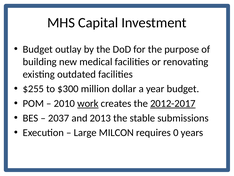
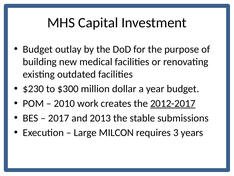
$255: $255 -> $230 (33, 89)
work underline: present -> none (88, 103)
2037: 2037 -> 2017 (59, 118)
0: 0 -> 3 (176, 132)
